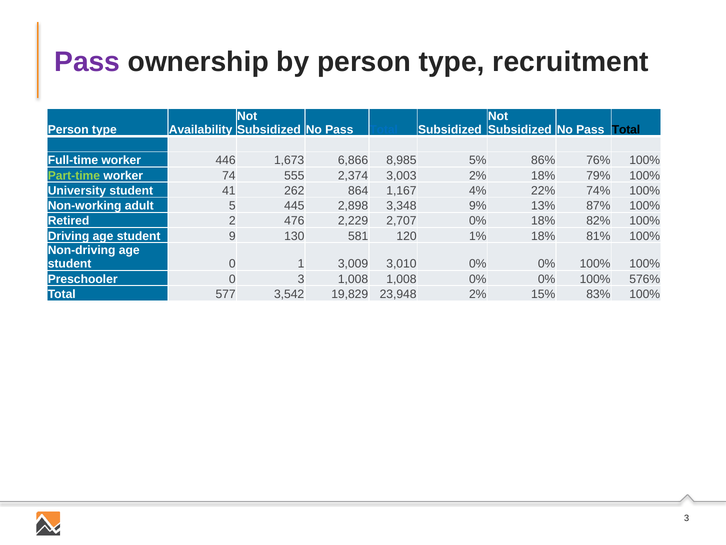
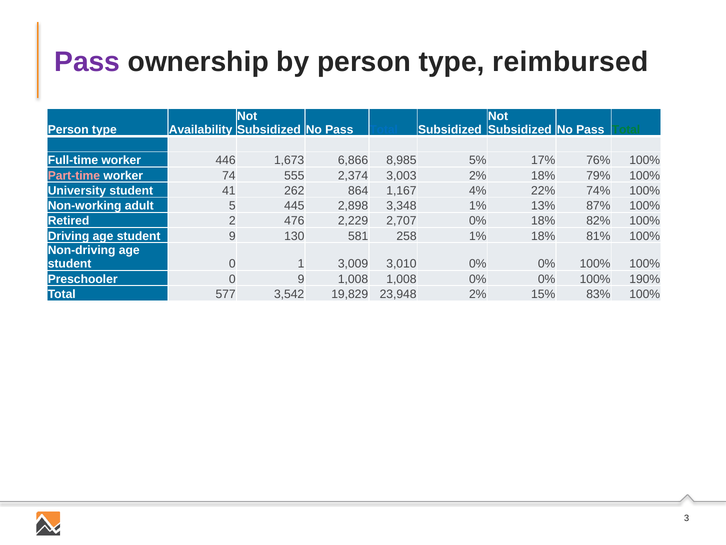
recruitment: recruitment -> reimbursed (571, 62)
Total colour: black -> green (626, 130)
86%: 86% -> 17% (543, 160)
Part-time colour: light green -> pink (74, 175)
3,348 9%: 9% -> 1% (478, 206)
120: 120 -> 258 (407, 236)
0 3: 3 -> 9 (301, 279)
576%: 576% -> 190% (645, 279)
